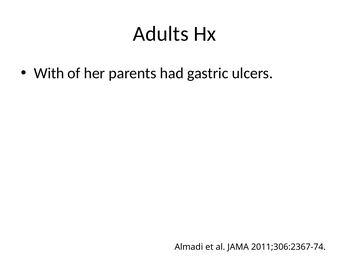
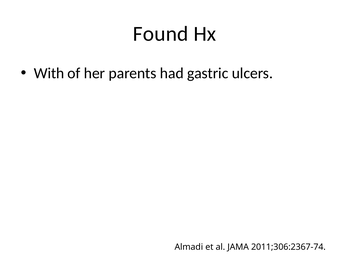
Adults: Adults -> Found (161, 34)
